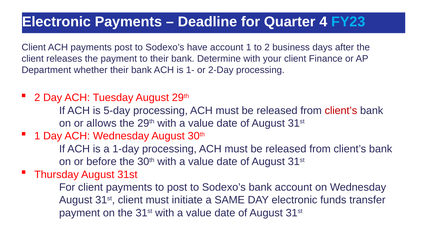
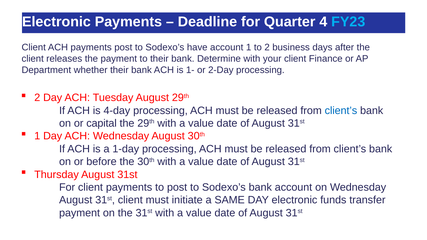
5-day: 5-day -> 4-day (117, 111)
client’s colour: red -> blue (341, 111)
allows: allows -> capital (102, 123)
